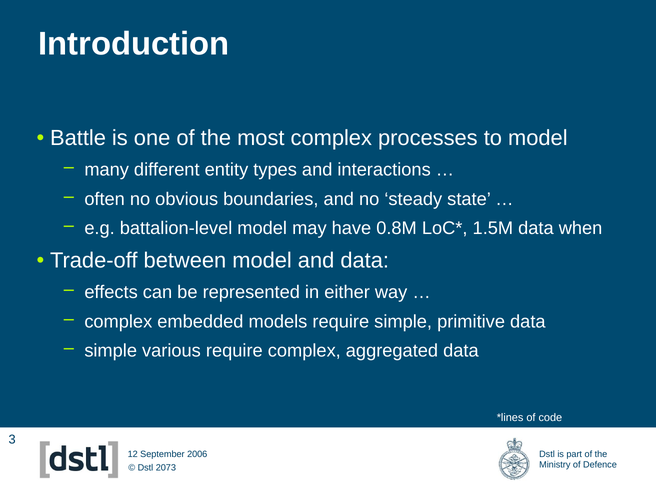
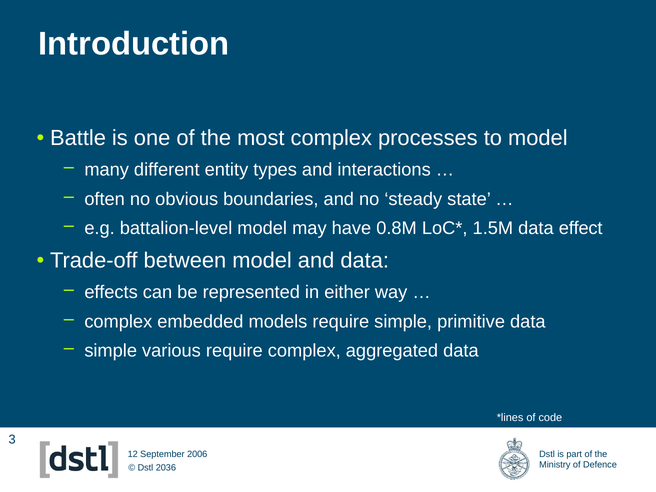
when: when -> effect (581, 228)
2073: 2073 -> 2036 (166, 468)
